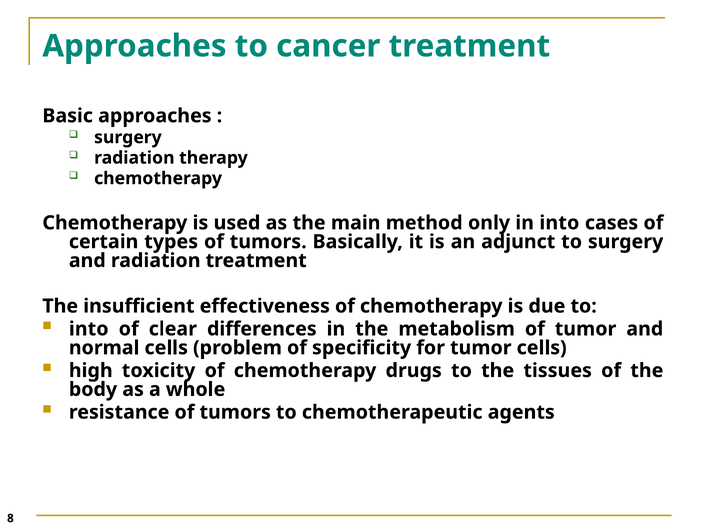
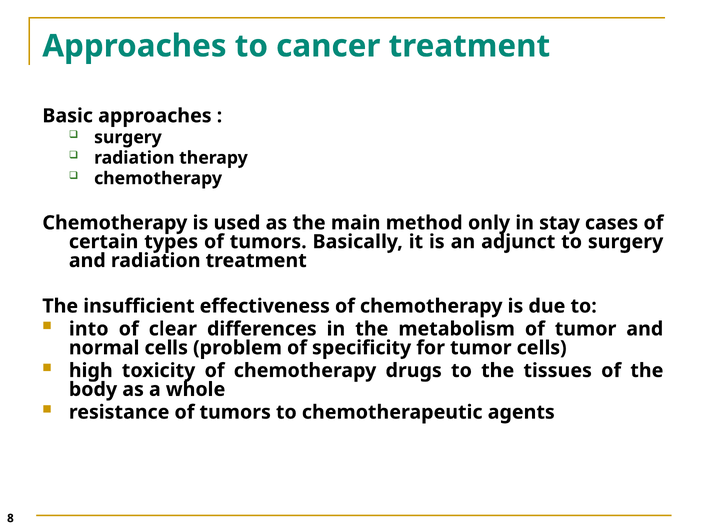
in into: into -> stay (560, 223)
